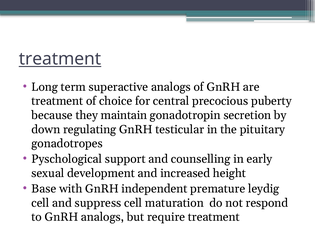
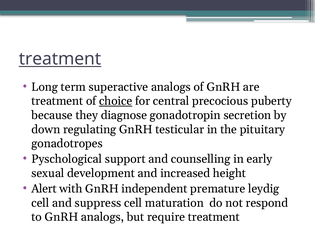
choice underline: none -> present (116, 101)
maintain: maintain -> diagnose (124, 115)
Base: Base -> Alert (44, 189)
